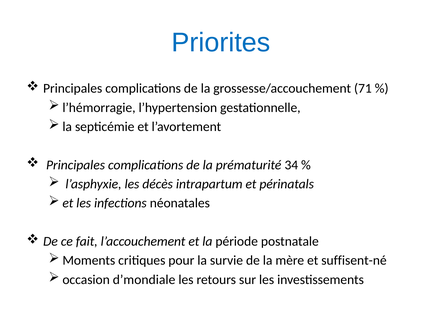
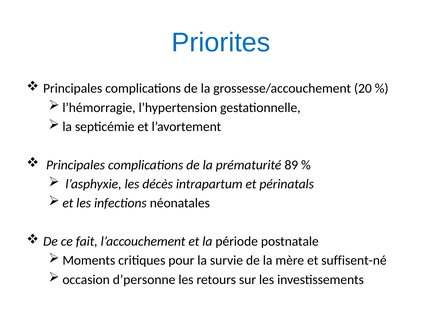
71: 71 -> 20 (363, 89)
34: 34 -> 89 (291, 165)
d’mondiale: d’mondiale -> d’personne (144, 280)
